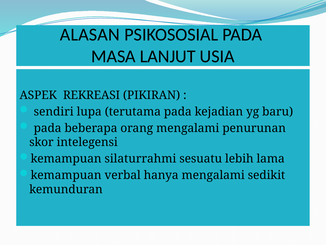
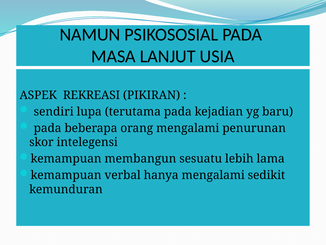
ALASAN: ALASAN -> NAMUN (90, 35)
silaturrahmi: silaturrahmi -> membangun (140, 158)
